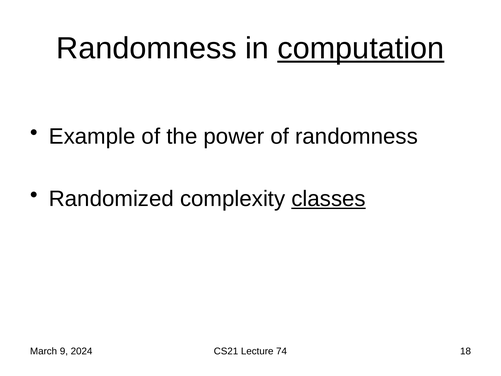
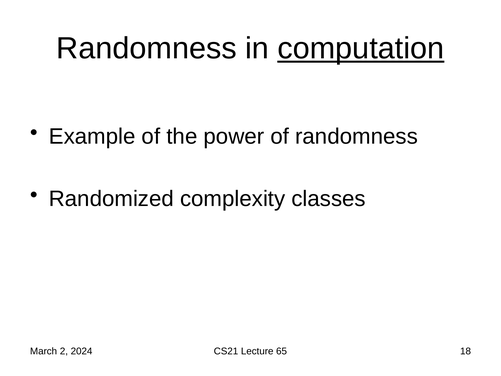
classes underline: present -> none (329, 199)
9: 9 -> 2 (64, 351)
74: 74 -> 65 (282, 351)
